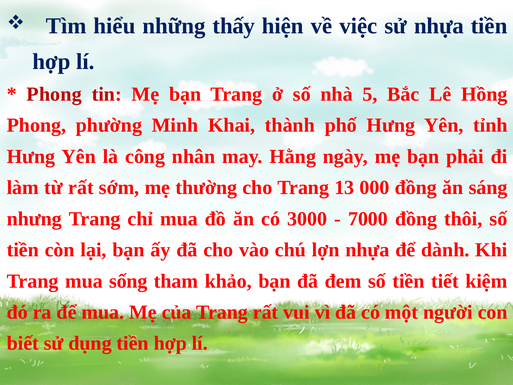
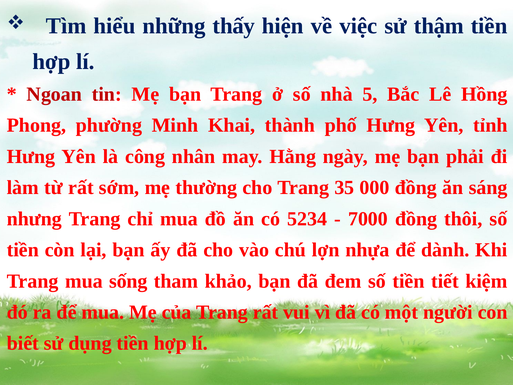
sử nhựa: nhựa -> thậm (439, 26)
Phong: Phong -> Ngoan (54, 94)
13: 13 -> 35 (344, 188)
3000: 3000 -> 5234 (307, 219)
